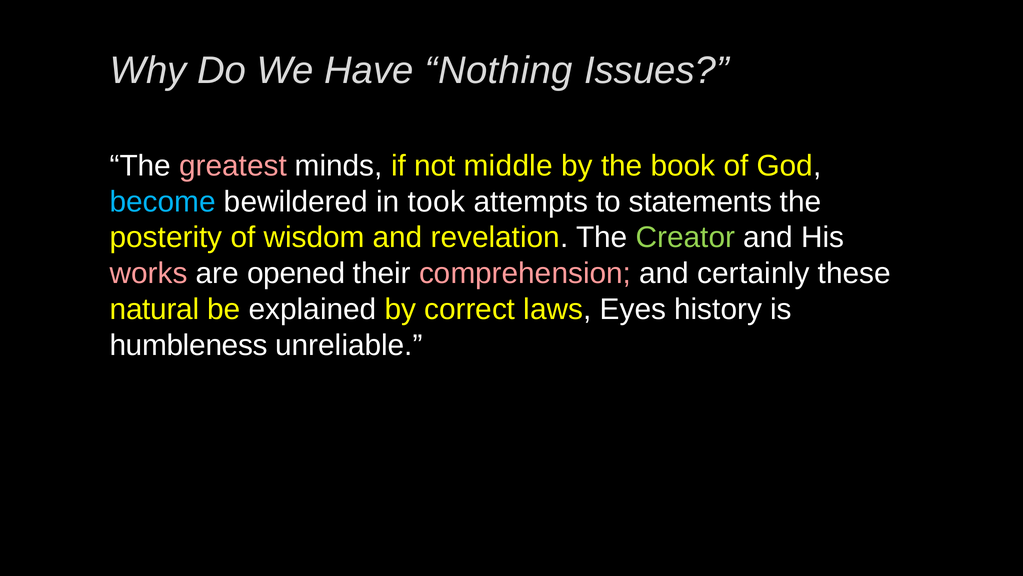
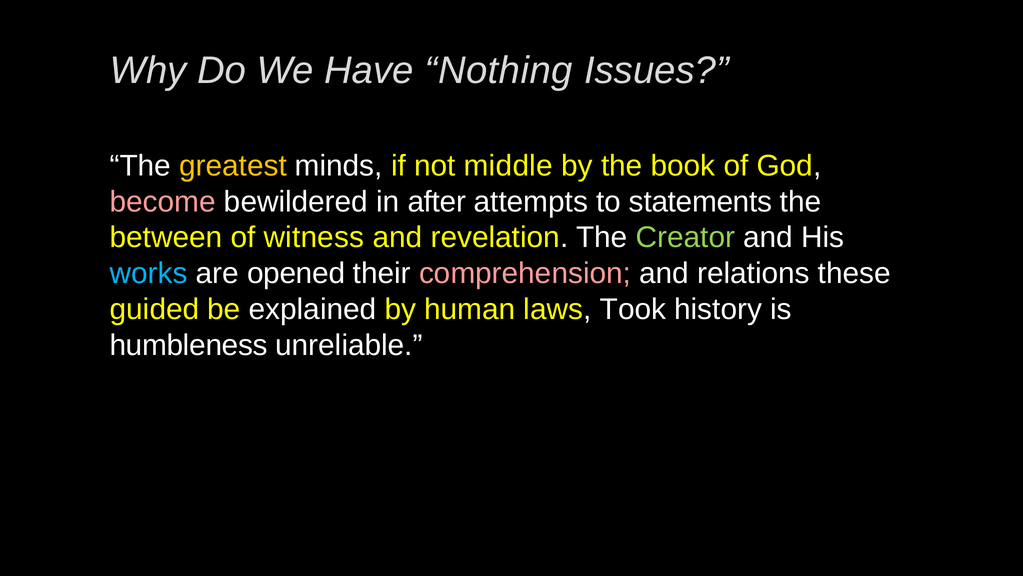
greatest colour: pink -> yellow (233, 166)
become colour: light blue -> pink (163, 202)
took: took -> after (437, 202)
posterity: posterity -> between (166, 237)
wisdom: wisdom -> witness (314, 237)
works colour: pink -> light blue (149, 273)
certainly: certainly -> relations (753, 273)
natural: natural -> guided (155, 309)
correct: correct -> human (470, 309)
Eyes: Eyes -> Took (633, 309)
